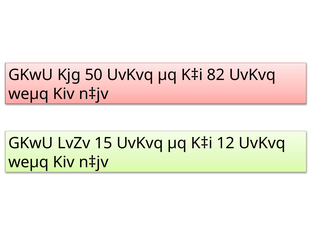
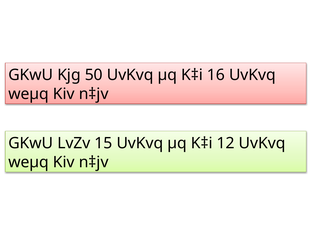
82: 82 -> 16 (216, 75)
